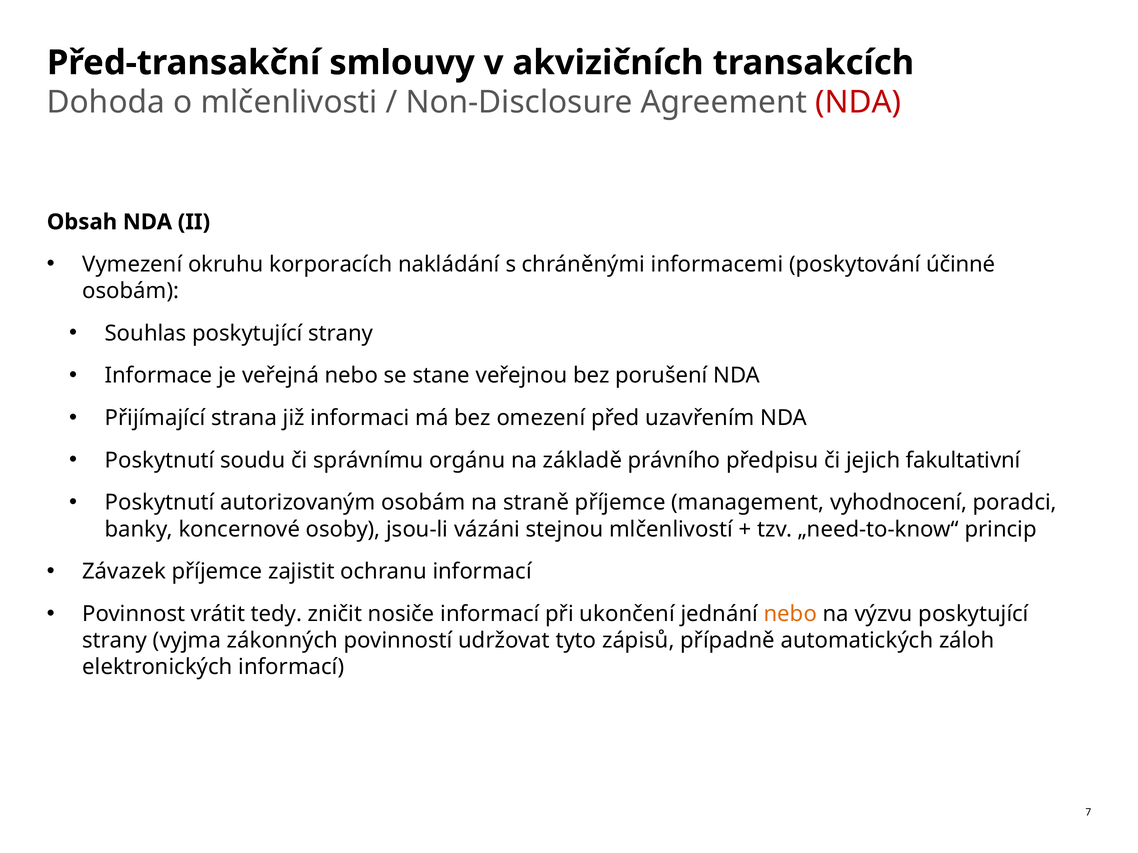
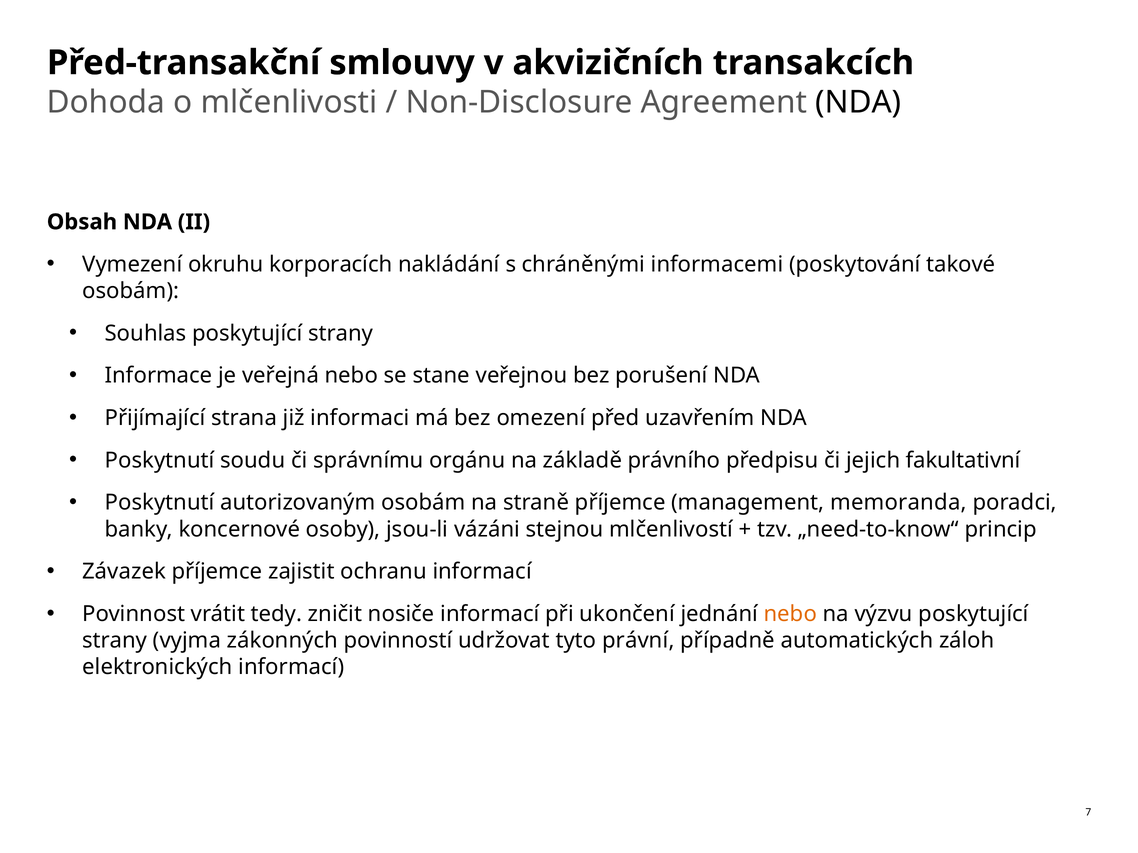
NDA colour: red -> black (858, 102)
účinné: účinné -> takové (961, 264)
vyhodnocení: vyhodnocení -> memoranda (898, 503)
zápisů: zápisů -> právní (638, 641)
